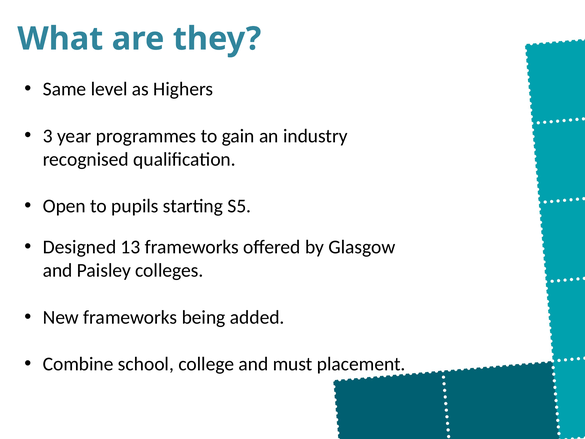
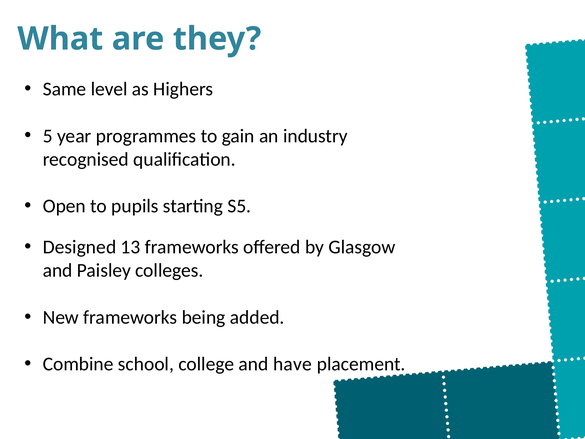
3: 3 -> 5 (48, 136)
must: must -> have (292, 364)
